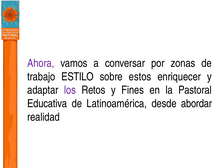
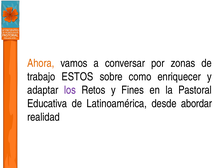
Ahora colour: purple -> orange (41, 63)
ESTILO: ESTILO -> ESTOS (77, 77)
estos: estos -> como (140, 77)
